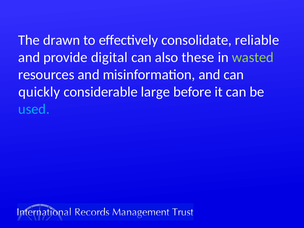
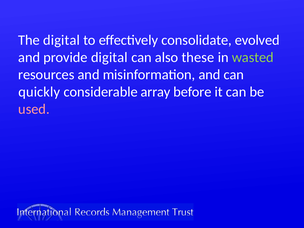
The drawn: drawn -> digital (62, 40)
reliable: reliable -> evolved (257, 40)
large: large -> array (156, 92)
used colour: light blue -> pink (34, 109)
